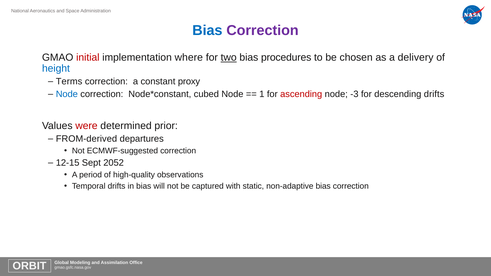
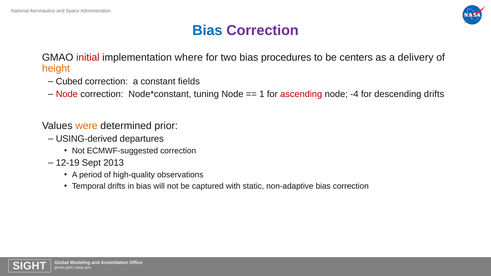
two underline: present -> none (229, 58)
chosen: chosen -> centers (356, 58)
height colour: blue -> orange (56, 69)
Terms: Terms -> Cubed (69, 82)
proxy: proxy -> fields (189, 82)
Node colour: blue -> red (67, 94)
cubed: cubed -> tuning (206, 94)
-3: -3 -> -4 (354, 94)
were colour: red -> orange (86, 126)
FROM-derived: FROM-derived -> USING-derived (87, 139)
12-15: 12-15 -> 12-19 (68, 163)
2052: 2052 -> 2013 (114, 163)
ORBIT: ORBIT -> SIGHT (29, 266)
